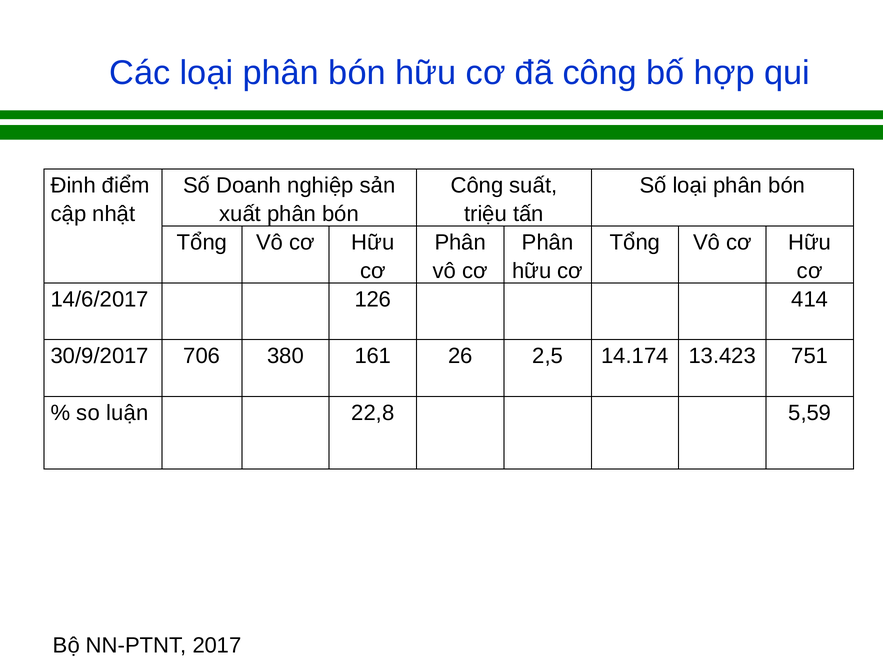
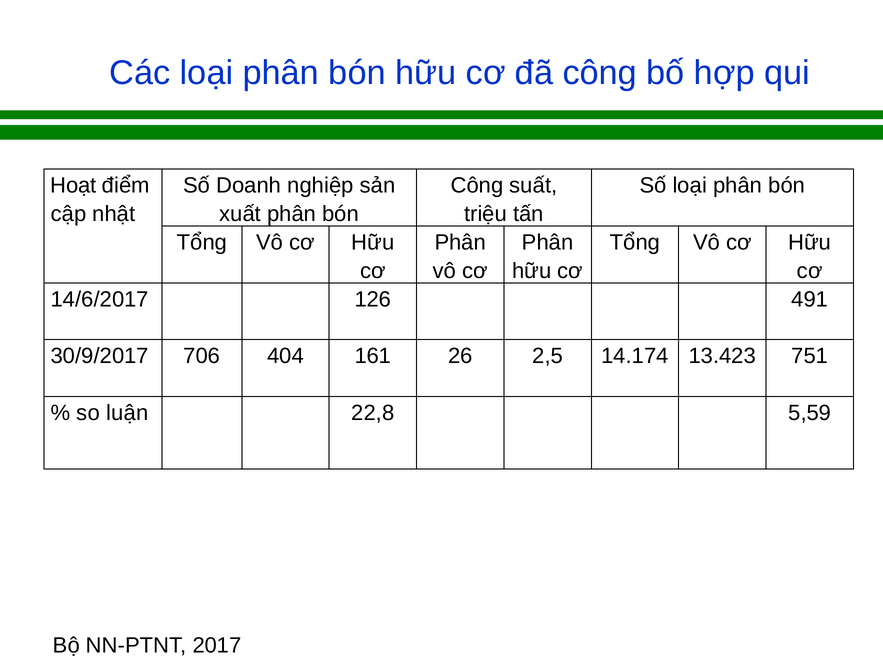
Đinh: Đinh -> Hoạt (73, 186)
414: 414 -> 491 (810, 299)
380: 380 -> 404 (286, 356)
